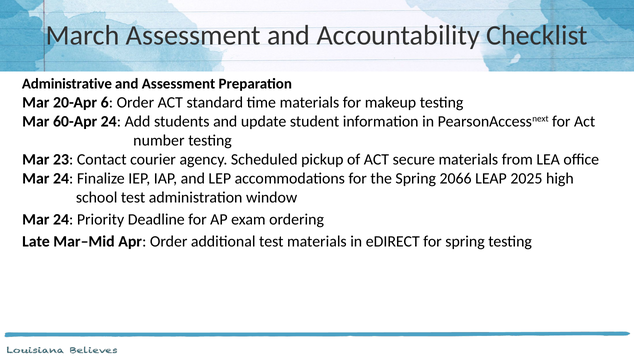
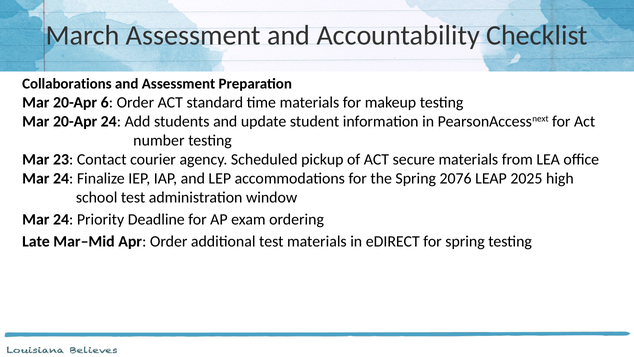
Administrative: Administrative -> Collaborations (67, 84)
60-Apr: 60-Apr -> 20-Apr (75, 121)
2066: 2066 -> 2076 (456, 178)
